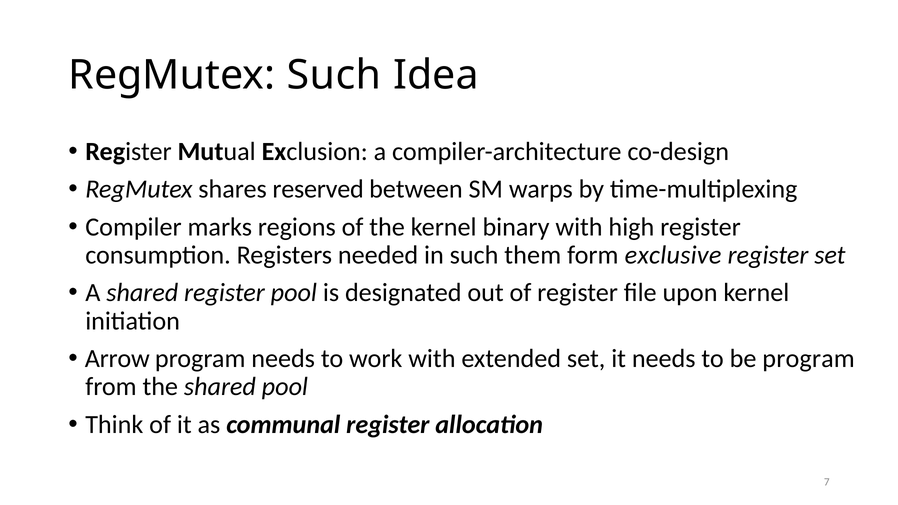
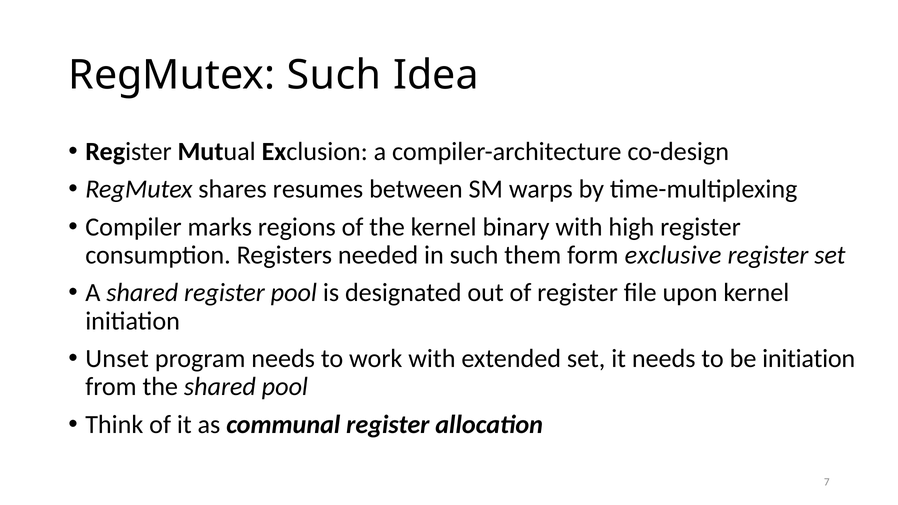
reserved: reserved -> resumes (318, 189)
Arrow: Arrow -> Unset (117, 359)
be program: program -> initiation (809, 359)
